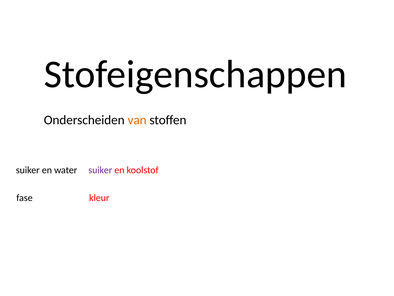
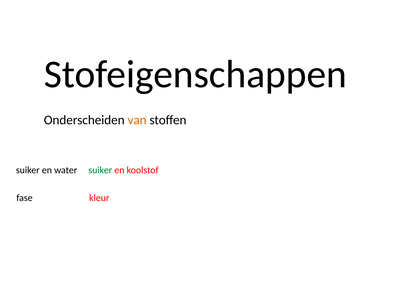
suiker colour: purple -> green (100, 170)
